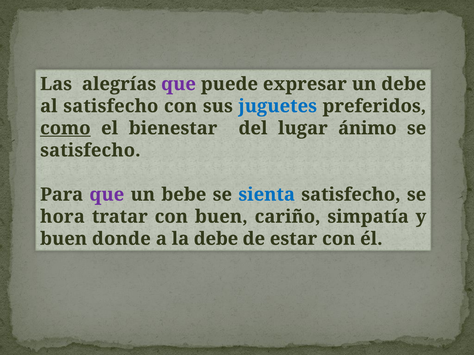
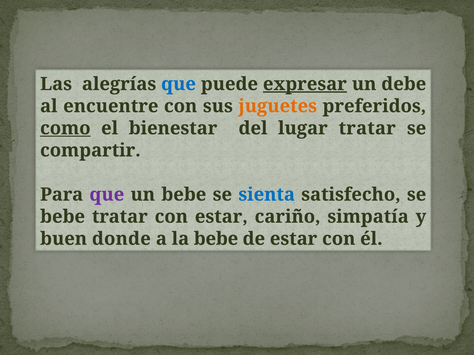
que colour: purple -> blue (179, 84)
expresar underline: none -> present (305, 84)
al satisfecho: satisfecho -> encuentre (111, 106)
juguetes colour: blue -> orange (278, 106)
lugar ánimo: ánimo -> tratar (367, 128)
satisfecho: satisfecho -> compartir (90, 151)
hora: hora -> bebe (63, 217)
con buen: buen -> estar (221, 217)
la debe: debe -> bebe (216, 239)
